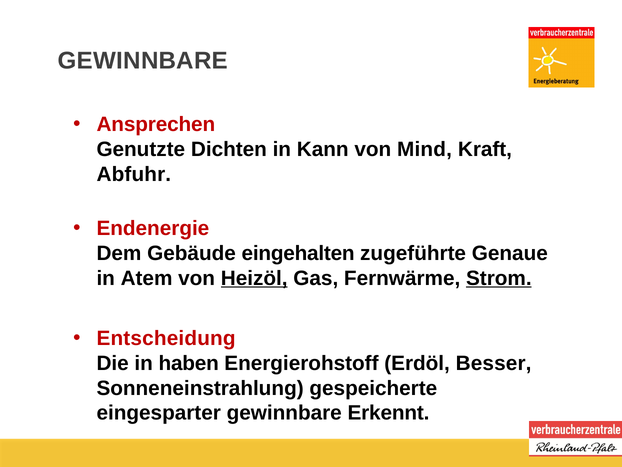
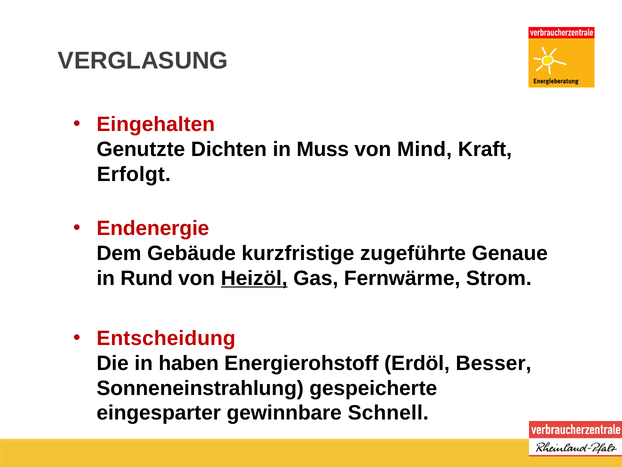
GEWINNBARE: GEWINNBARE -> VERGLASUNG (143, 61)
Ansprechen: Ansprechen -> Eingehalten (156, 124)
Kann: Kann -> Muss (323, 149)
Abfuhr: Abfuhr -> Erfolgt (134, 174)
eingehalten: eingehalten -> kurzfristige (298, 253)
Atem: Atem -> Rund (147, 278)
Strom underline: present -> none (499, 278)
Erkennt: Erkennt -> Schnell (388, 413)
